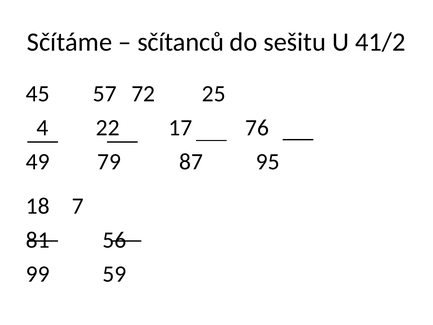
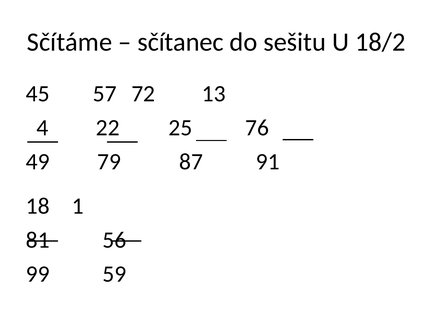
sčítanců: sčítanců -> sčítanec (181, 42)
41/2: 41/2 -> 18/2 (380, 42)
25: 25 -> 13 (214, 94)
17: 17 -> 25 (180, 128)
95: 95 -> 91 (268, 162)
7: 7 -> 1 (78, 206)
